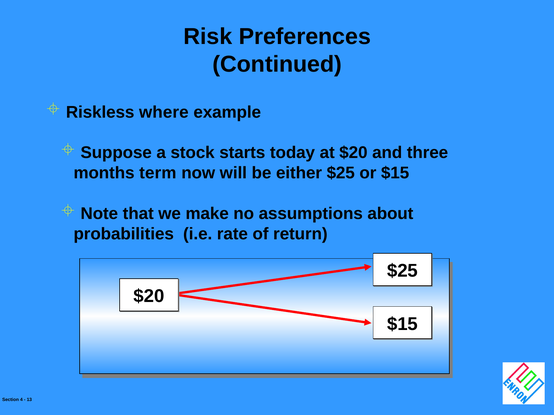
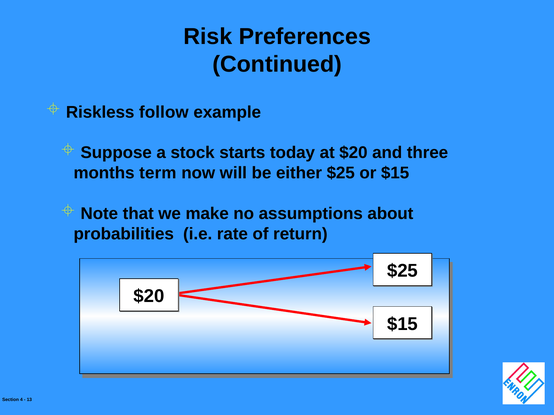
where: where -> follow (164, 112)
